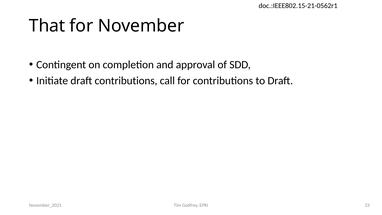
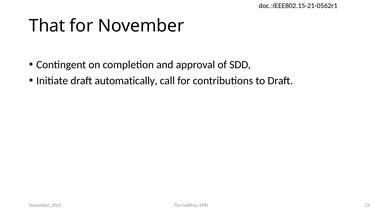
draft contributions: contributions -> automatically (126, 81)
